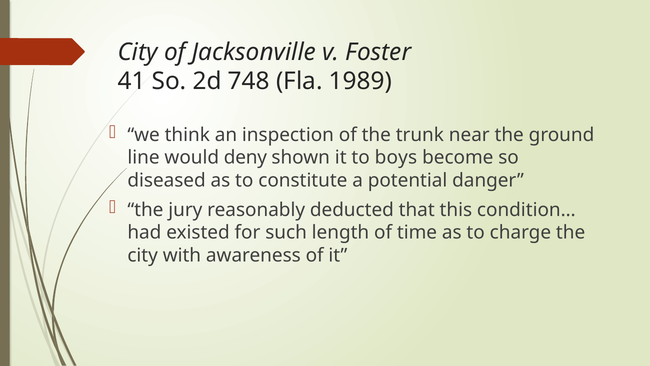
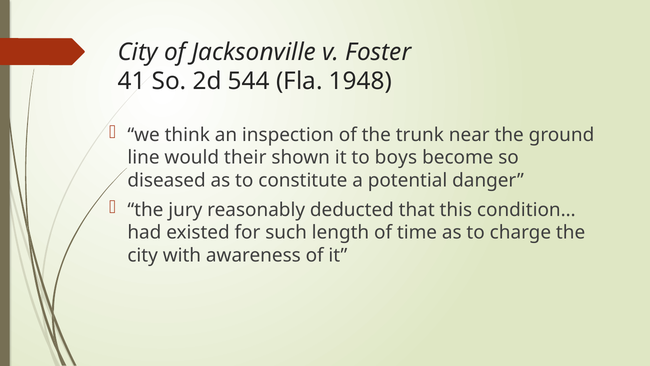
748: 748 -> 544 (249, 81)
1989: 1989 -> 1948 (360, 81)
deny: deny -> their (245, 157)
